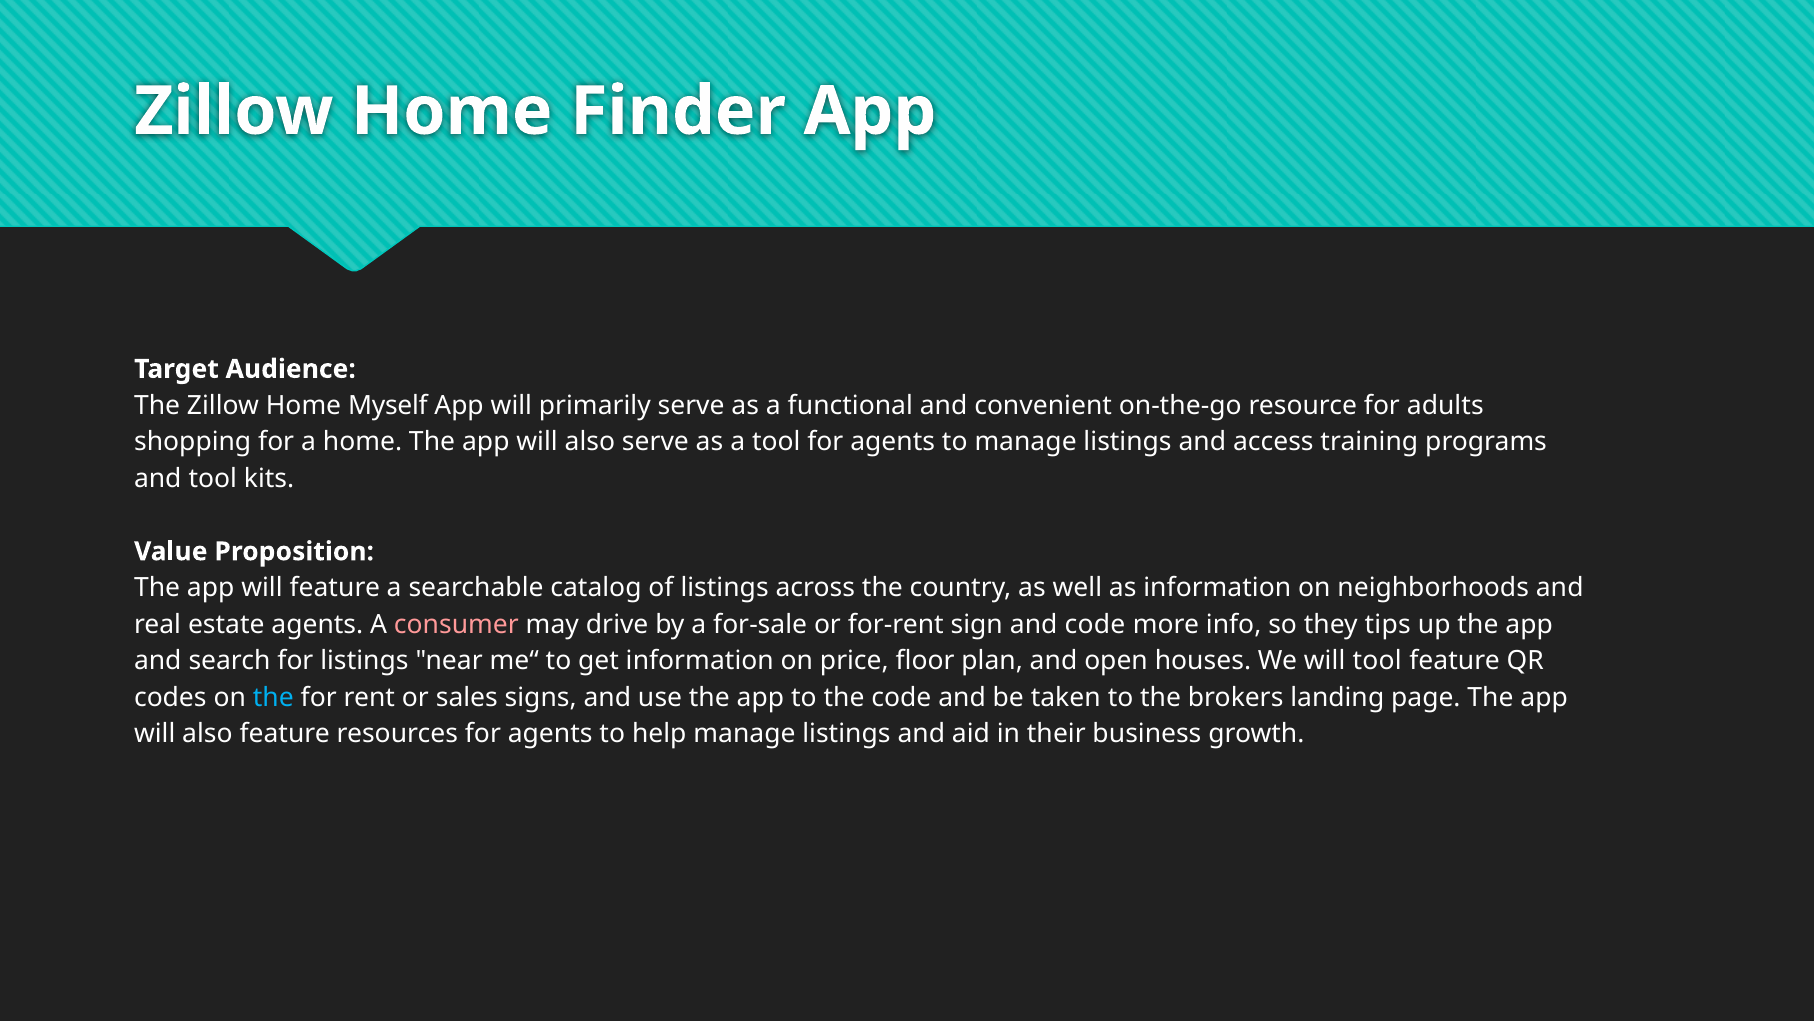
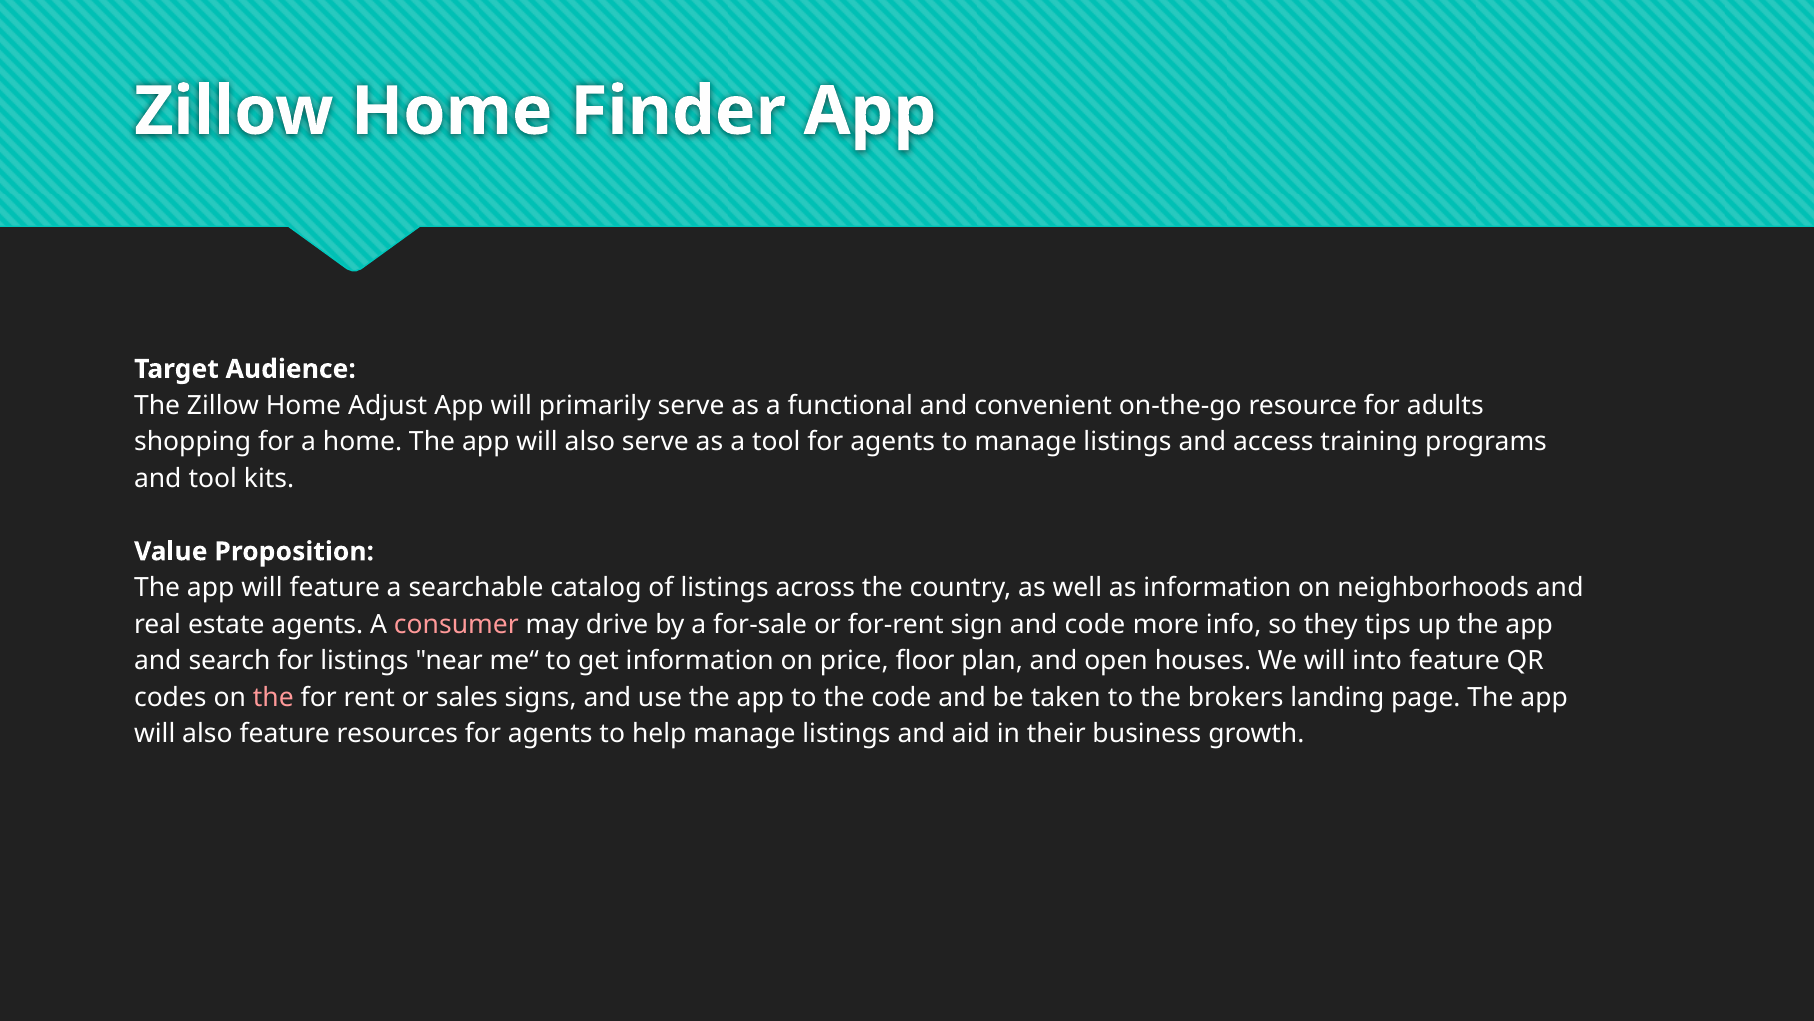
Myself: Myself -> Adjust (388, 405)
will tool: tool -> into (1377, 661)
the colour: light blue -> pink (273, 697)
